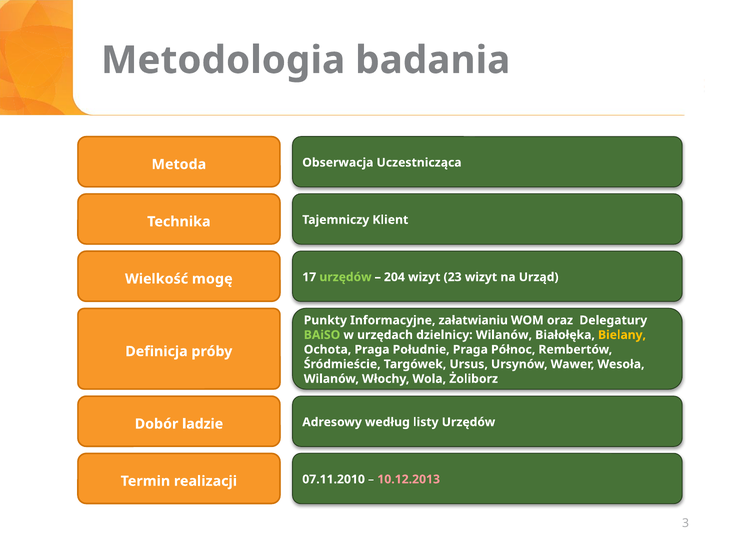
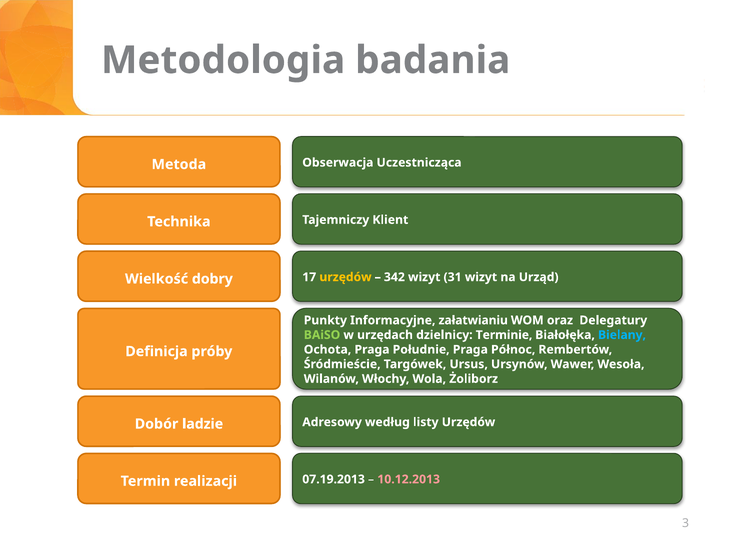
urzędów colour: light green -> yellow (345, 277)
204: 204 -> 342 (394, 277)
23: 23 -> 31 (453, 277)
mogę: mogę -> dobry (212, 279)
dzielnicy Wilanów: Wilanów -> Terminie (504, 335)
Bielany colour: yellow -> light blue (622, 335)
07.11.2010: 07.11.2010 -> 07.19.2013 (334, 480)
